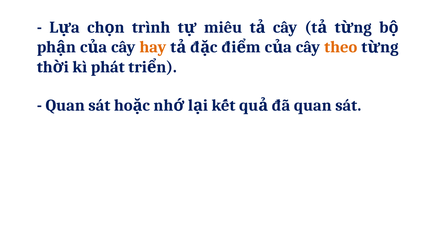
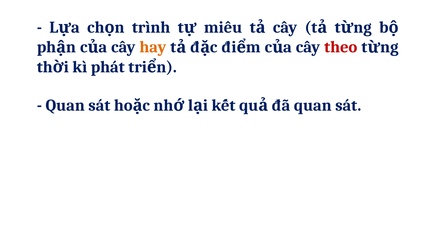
theo colour: orange -> red (341, 47)
